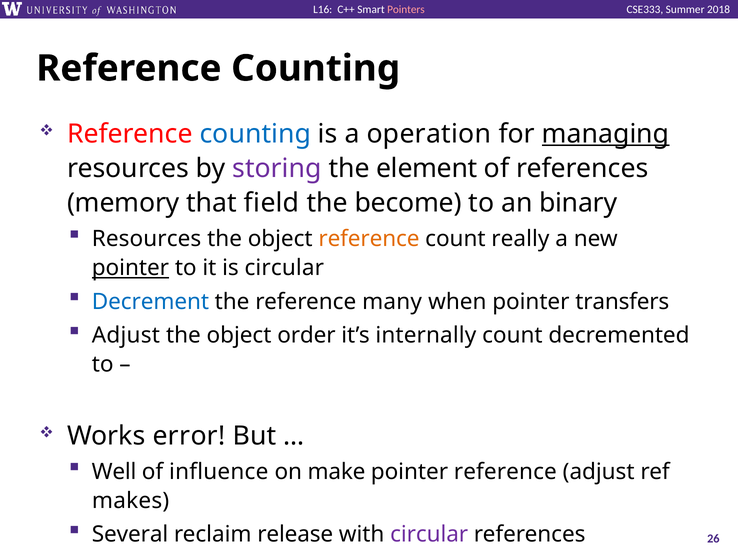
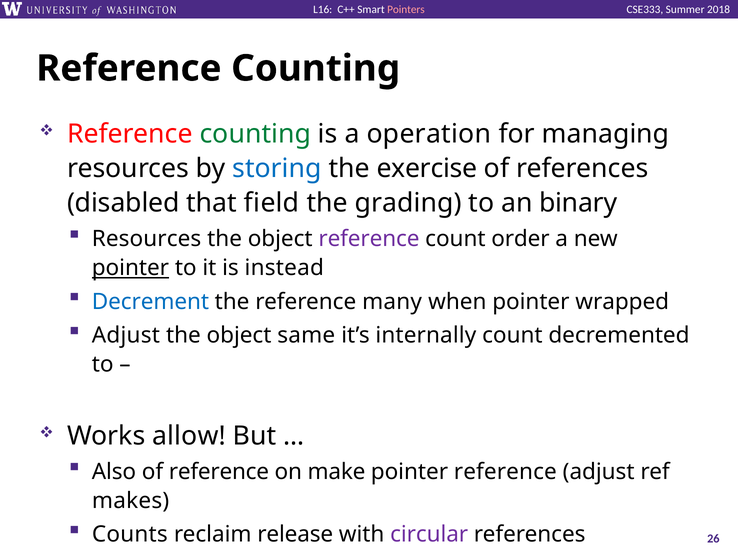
counting colour: blue -> green (255, 134)
managing underline: present -> none (606, 134)
storing colour: purple -> blue (277, 169)
element: element -> exercise (427, 169)
memory: memory -> disabled (123, 203)
become: become -> grading (408, 203)
reference colour: orange -> purple (369, 239)
really: really -> order (520, 239)
is circular: circular -> instead (284, 268)
transfers: transfers -> wrapped (622, 302)
order: order -> same (306, 336)
error: error -> allow (189, 436)
Well: Well -> Also (114, 472)
of influence: influence -> reference (219, 472)
Several: Several -> Counts (130, 535)
